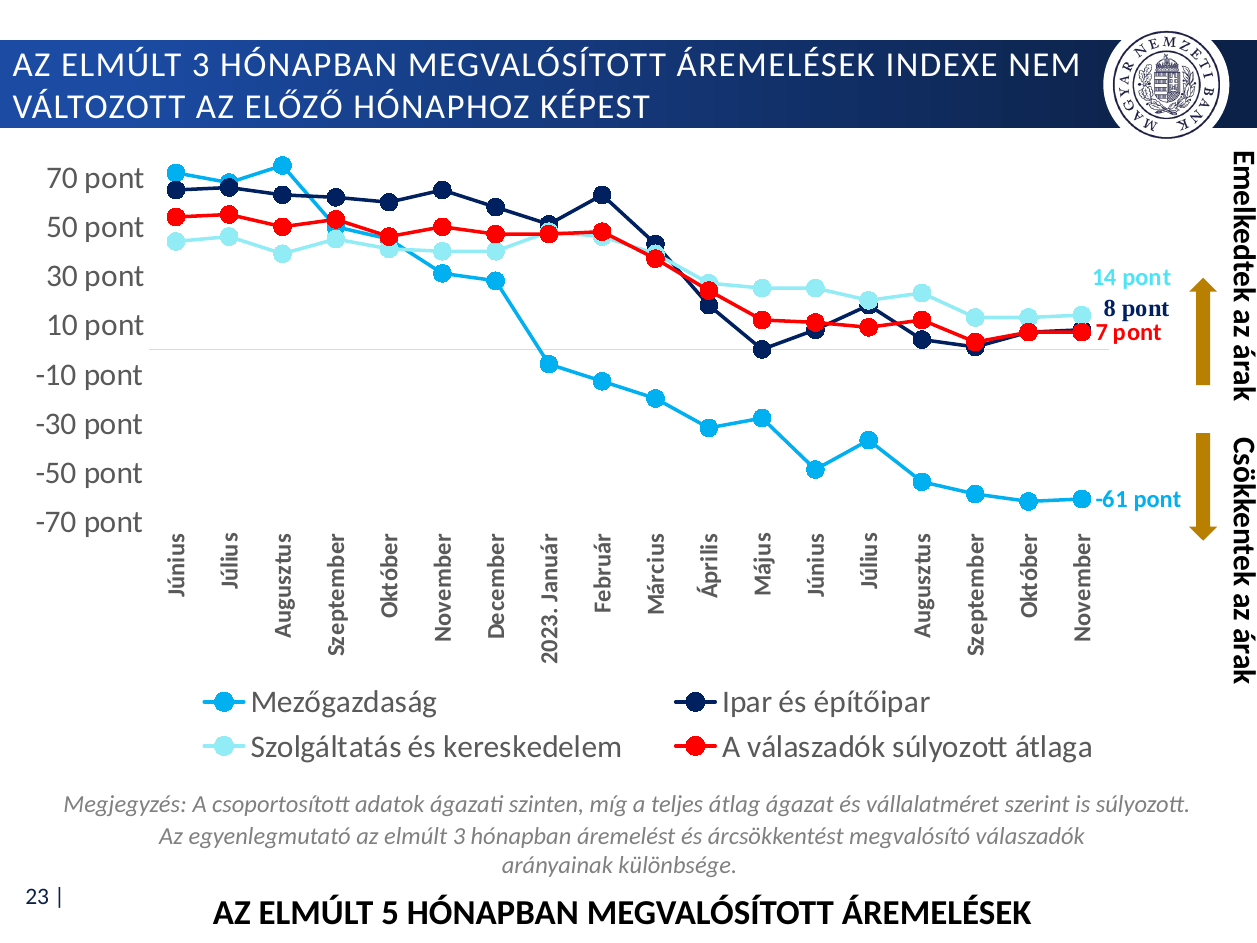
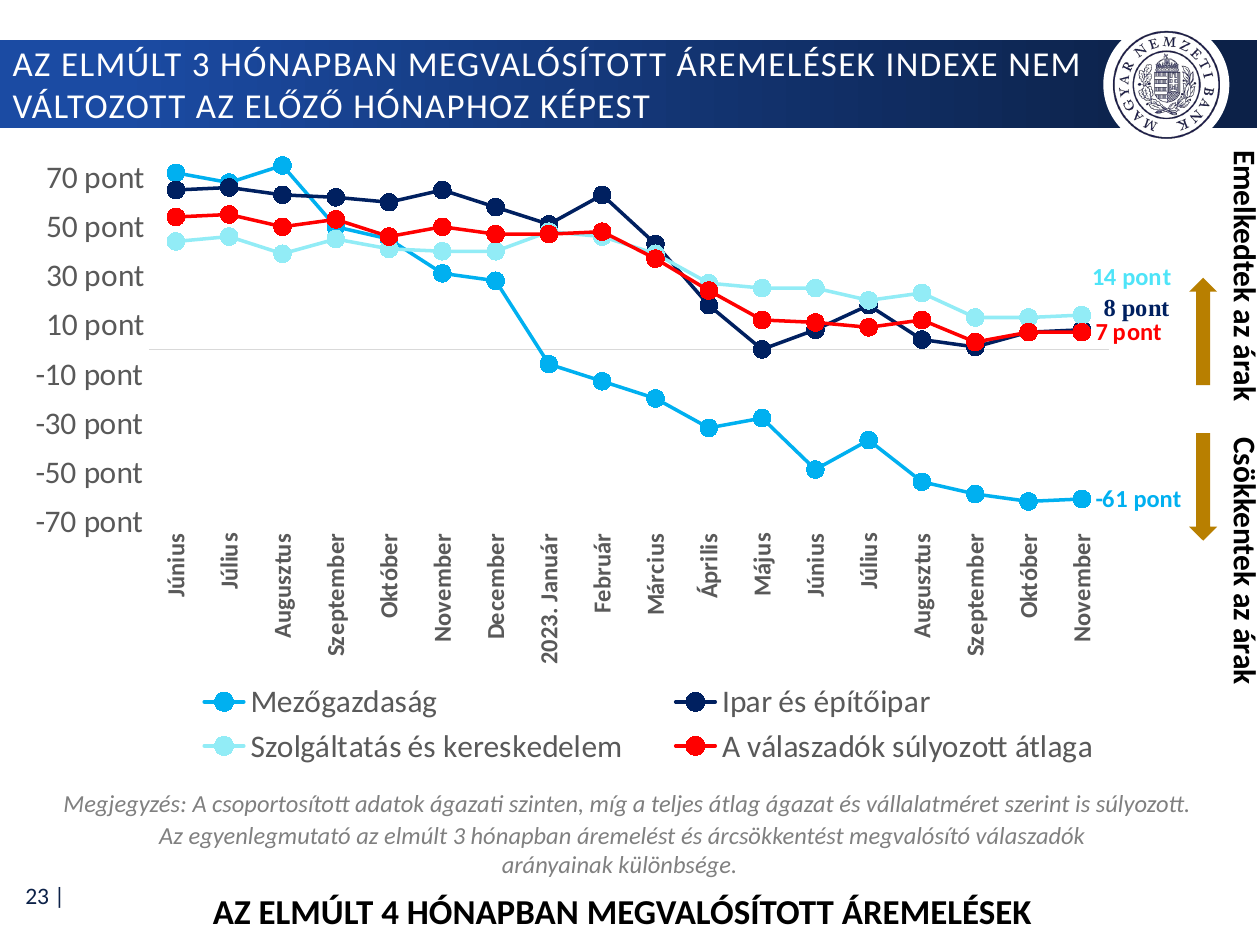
5: 5 -> 4 (390, 912)
